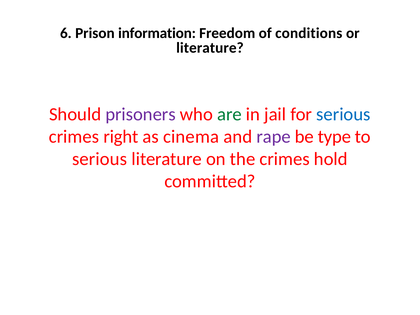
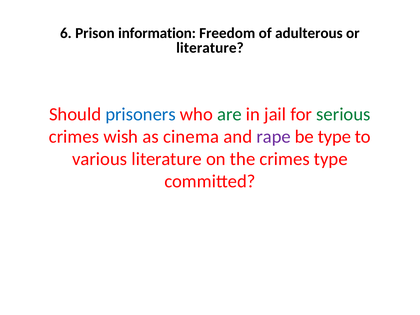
conditions: conditions -> adulterous (309, 33)
prisoners colour: purple -> blue (141, 114)
serious colour: blue -> green (343, 114)
right: right -> wish (121, 137)
serious: serious -> various (100, 159)
crimes hold: hold -> type (331, 159)
